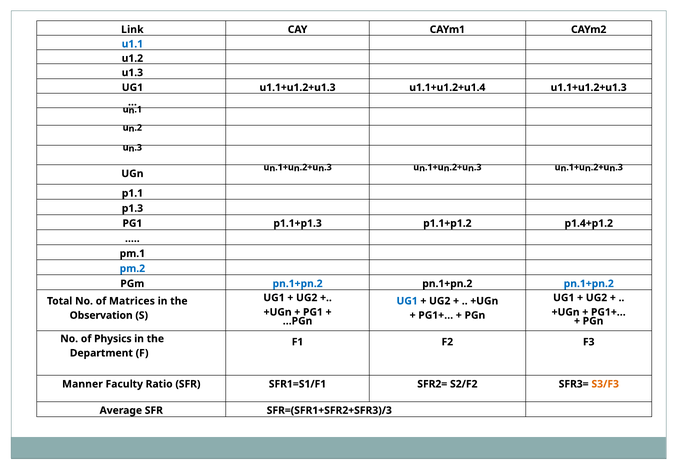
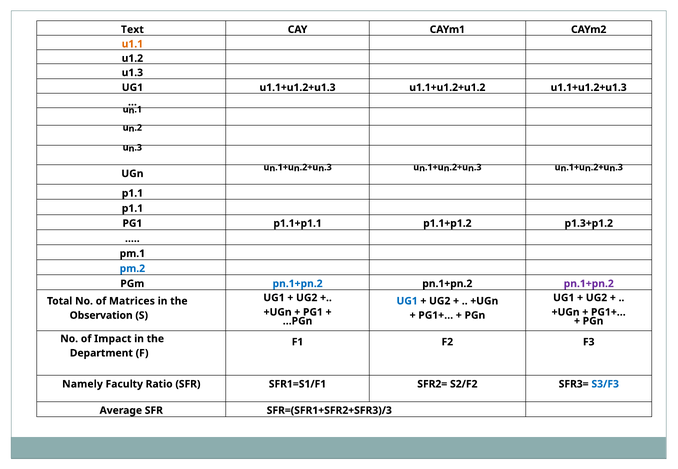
Link: Link -> Text (132, 30)
u1.1 colour: blue -> orange (132, 44)
u1.1+u1.2+u1.4: u1.1+u1.2+u1.4 -> u1.1+u1.2+u1.2 (447, 88)
p1.3: p1.3 -> p1.1 (132, 209)
p1.1+p1.3: p1.1+p1.3 -> p1.1+p1.1 (298, 224)
p1.4+p1.2: p1.4+p1.2 -> p1.3+p1.2 (589, 224)
pn.1+pn.2 colour: blue -> purple (589, 284)
Physics: Physics -> Impact (113, 339)
Manner: Manner -> Namely (83, 384)
S3/F3 colour: orange -> blue (605, 384)
